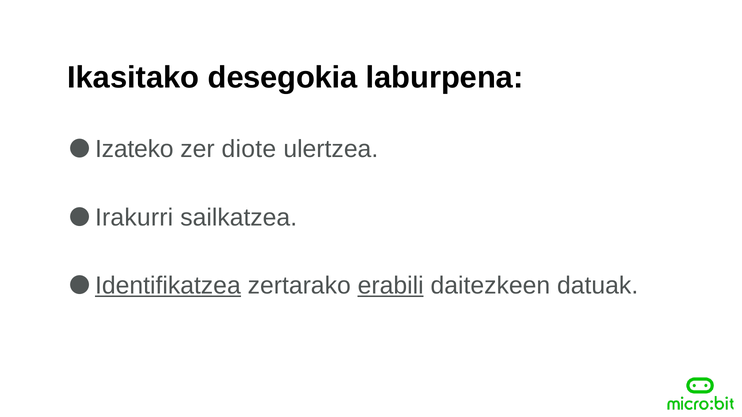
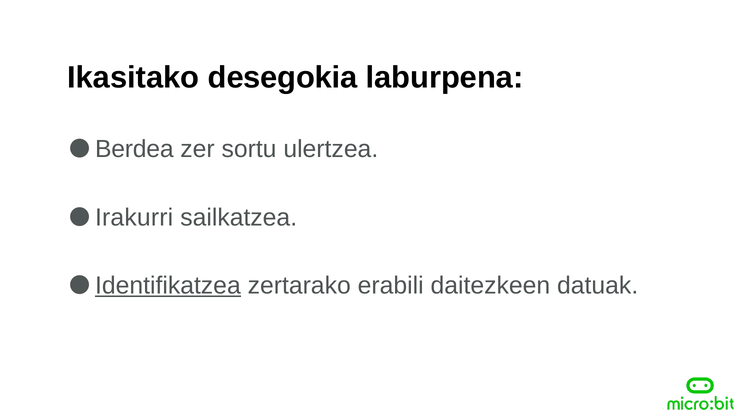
Izateko: Izateko -> Berdea (134, 149)
diote: diote -> sortu (249, 149)
erabili underline: present -> none (391, 286)
